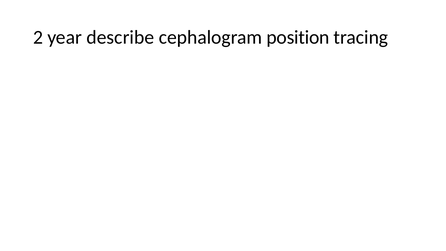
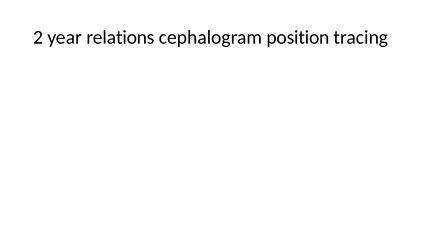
describe: describe -> relations (120, 37)
